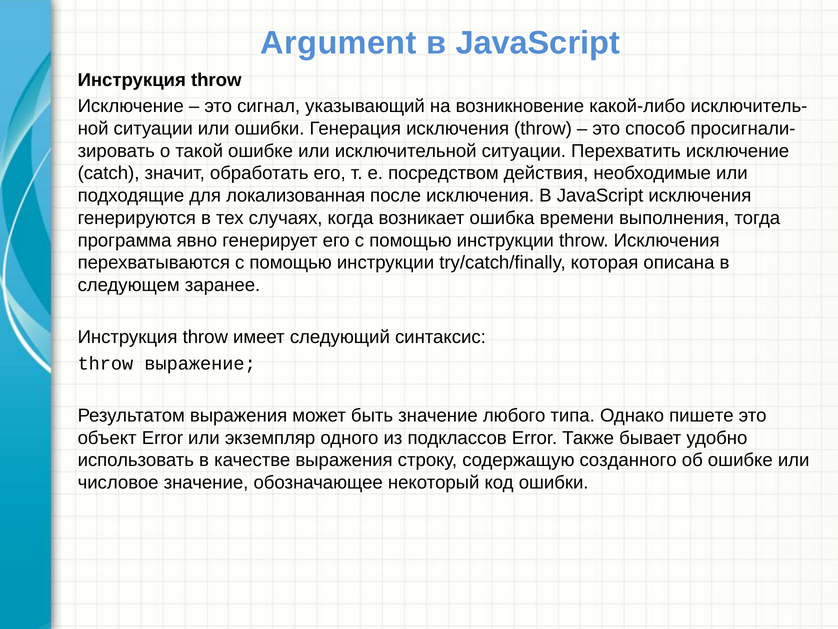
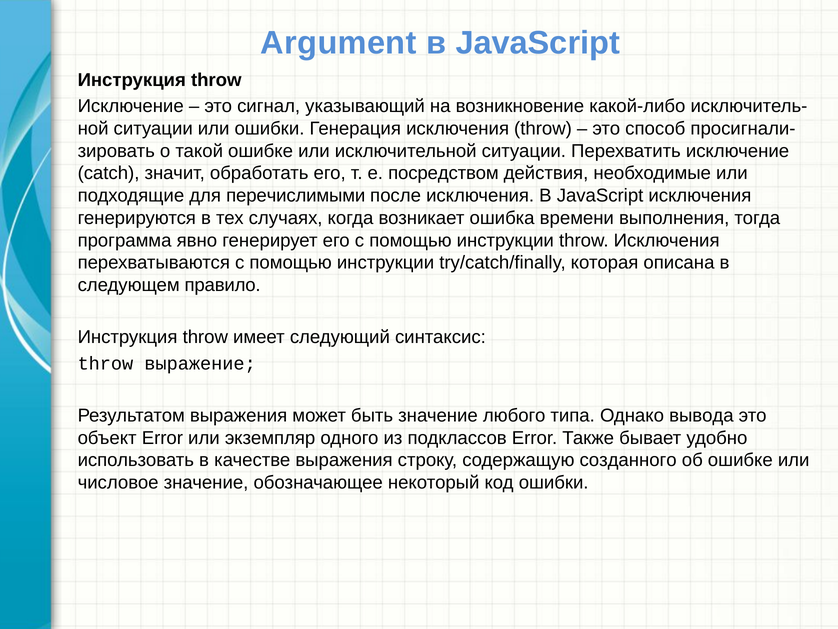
локализованная: локализованная -> перечислимыми (296, 196)
заранее: заранее -> правило (223, 285)
пишете: пишете -> вывода (701, 415)
